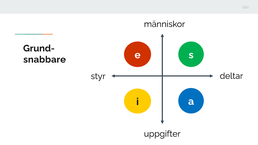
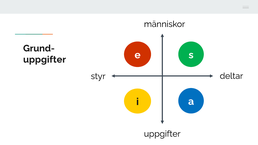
snabbare: snabbare -> uppgifter (45, 60)
